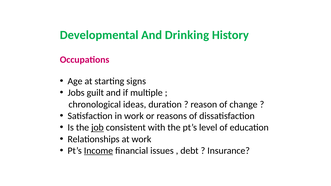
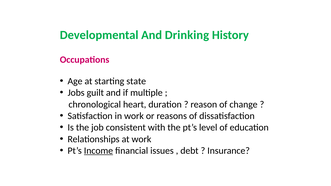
signs: signs -> state (136, 81)
ideas: ideas -> heart (135, 104)
job underline: present -> none (97, 128)
